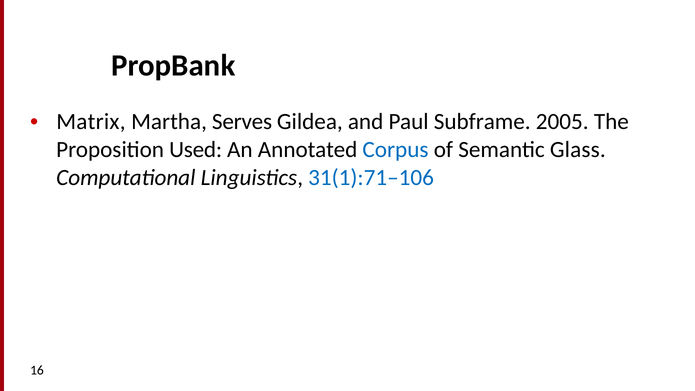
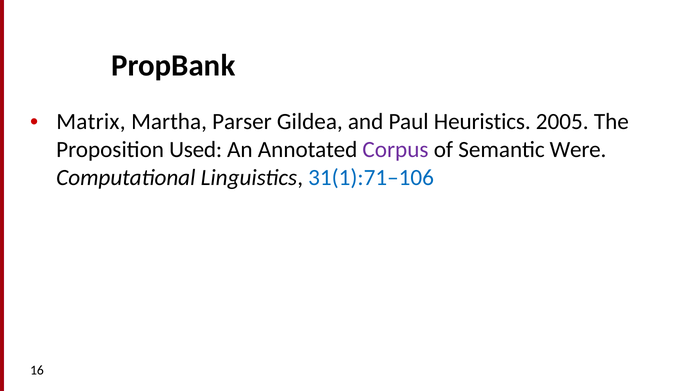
Serves: Serves -> Parser (242, 122)
Subframe: Subframe -> Heuristics (482, 122)
Corpus colour: blue -> purple (395, 150)
Glass: Glass -> Were (578, 150)
